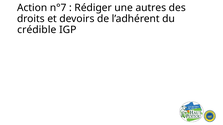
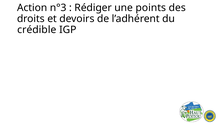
n°7: n°7 -> n°3 (58, 8)
autres: autres -> points (151, 8)
